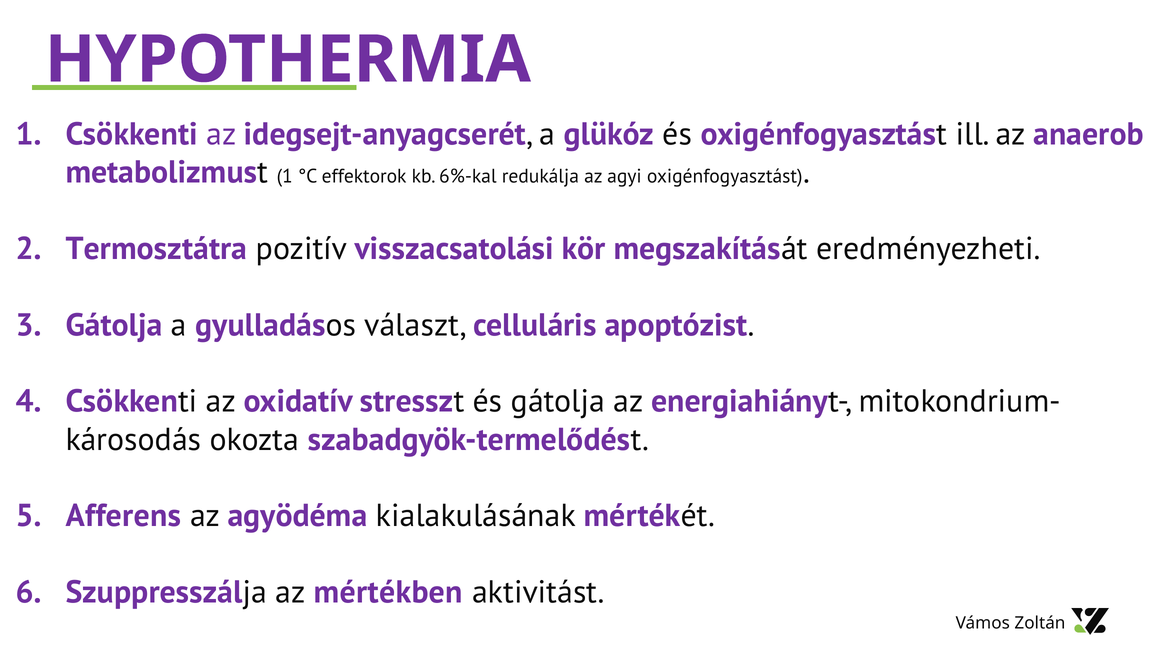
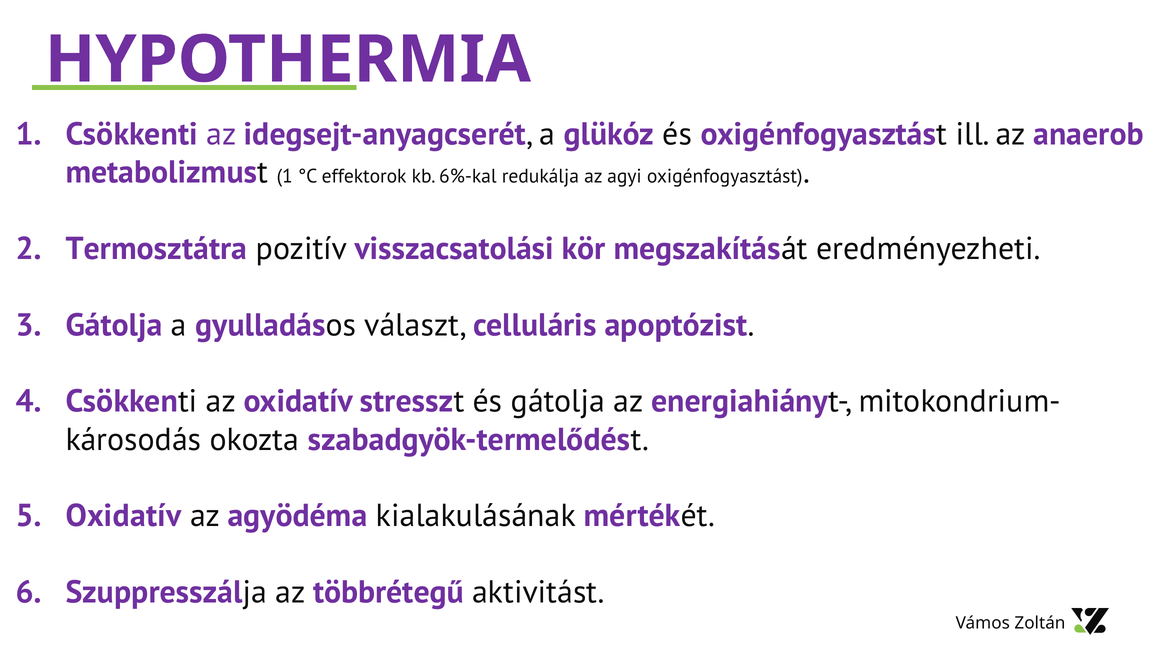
Afferens: Afferens -> Oxidatív (123, 516)
mértékben: mértékben -> többrétegű (388, 593)
